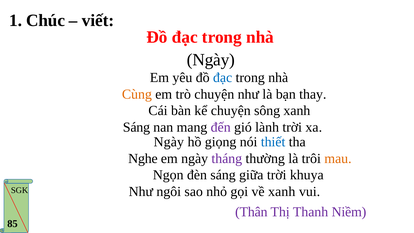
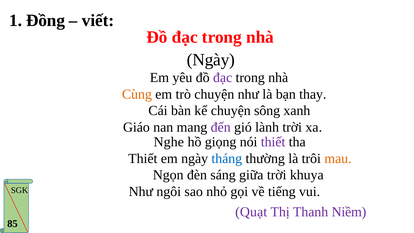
Chúc: Chúc -> Đồng (46, 20)
đạc colour: blue -> purple (223, 78)
Sáng: Sáng -> Giáo (136, 127)
Ngày: Ngày -> Nghe (169, 142)
thiết colour: blue -> purple (273, 142)
Nghe: Nghe -> Thiết (143, 158)
tháng colour: purple -> blue (227, 158)
về xanh: xanh -> tiếng (282, 192)
Thân: Thân -> Quạt (251, 212)
